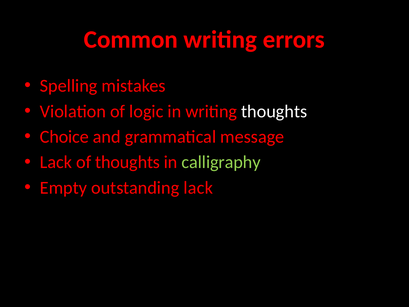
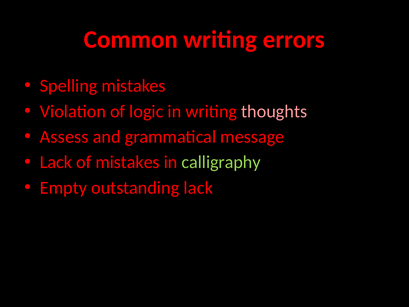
thoughts colour: white -> pink (274, 111)
Choice: Choice -> Assess (64, 137)
of thoughts: thoughts -> mistakes (128, 162)
